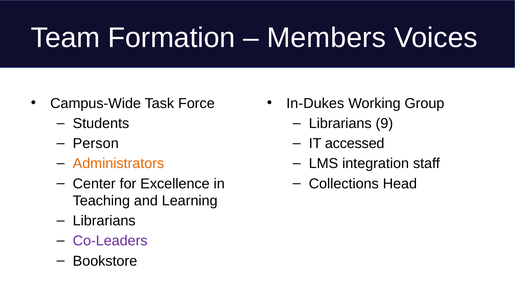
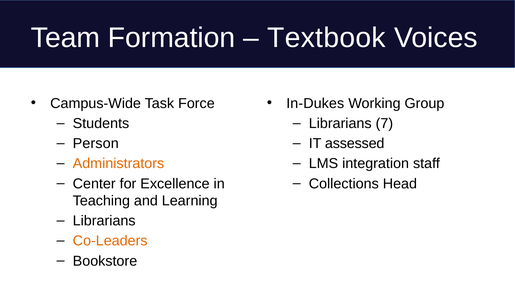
Members: Members -> Textbook (326, 38)
9: 9 -> 7 (384, 123)
accessed: accessed -> assessed (355, 143)
Co-Leaders colour: purple -> orange (110, 241)
